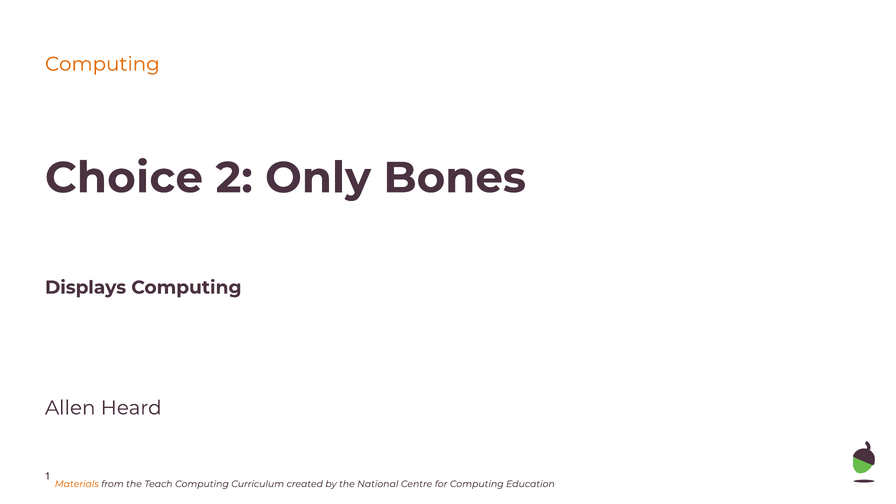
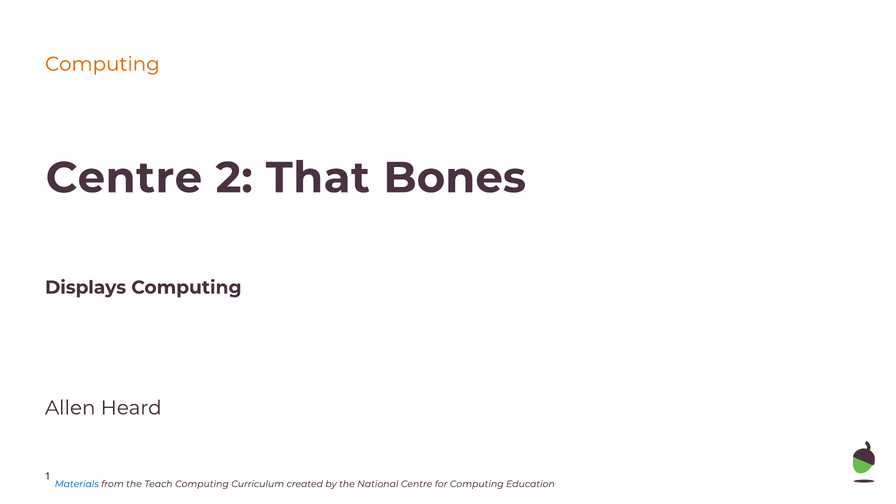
Choice: Choice -> Centre (124, 178)
Only: Only -> That (318, 178)
Materials colour: orange -> blue (77, 484)
